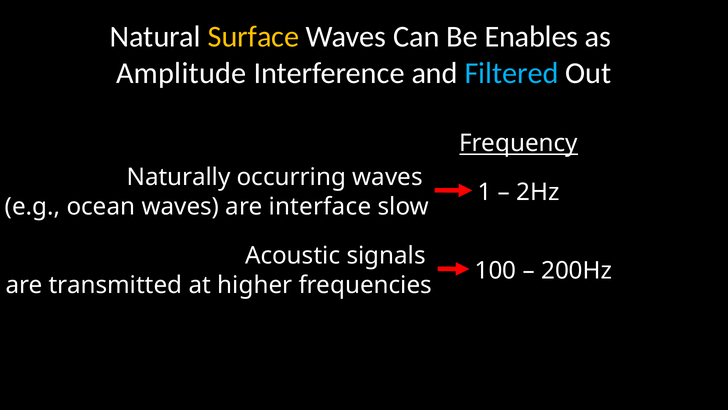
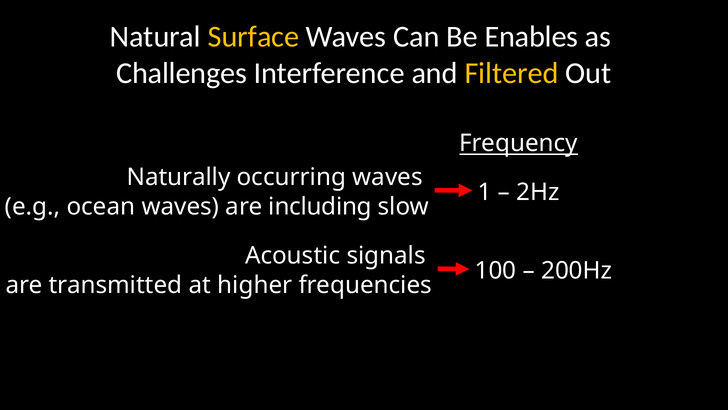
Amplitude: Amplitude -> Challenges (182, 73)
Filtered colour: light blue -> yellow (512, 73)
interface: interface -> including (320, 206)
